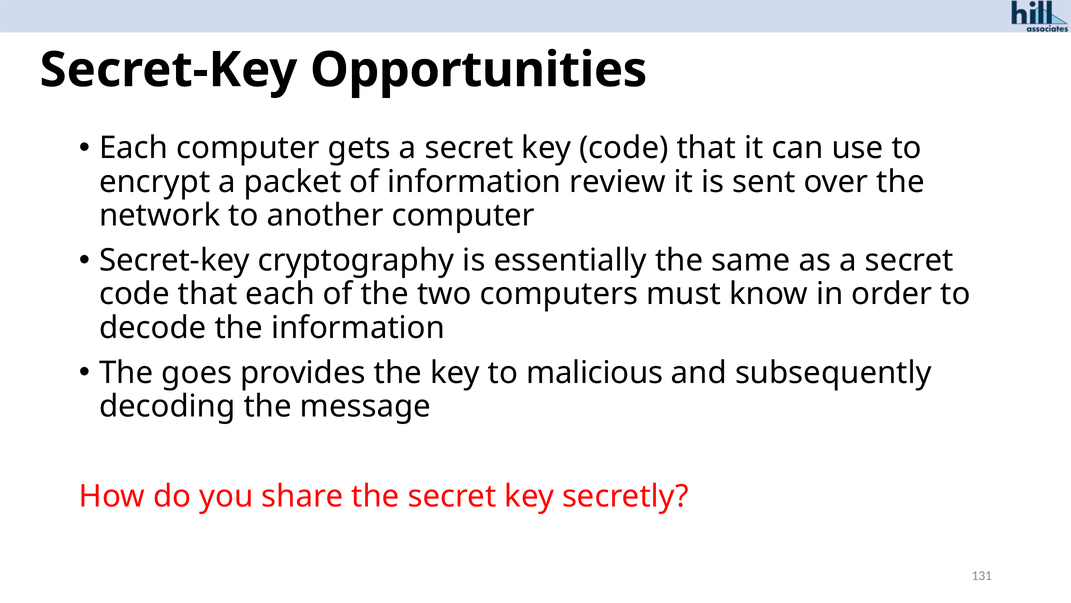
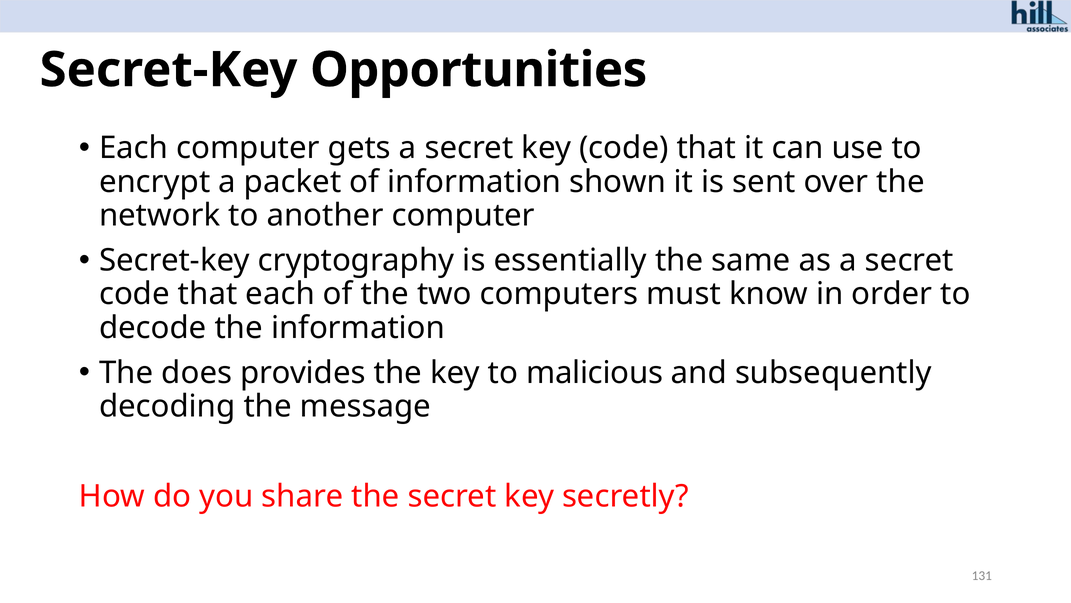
review: review -> shown (618, 182)
goes: goes -> does (197, 372)
